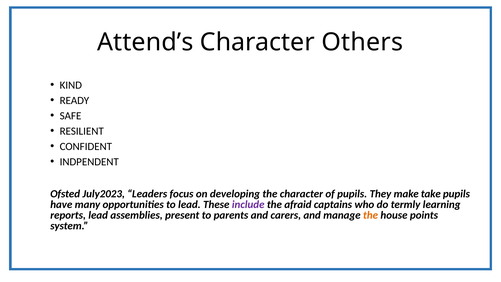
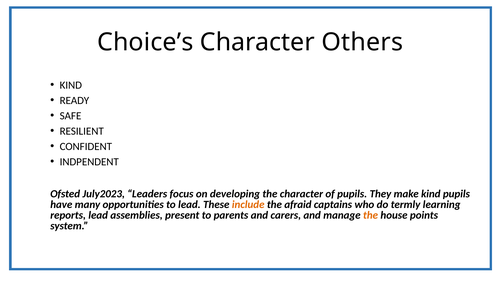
Attend’s: Attend’s -> Choice’s (145, 42)
make take: take -> kind (431, 194)
include colour: purple -> orange (248, 204)
